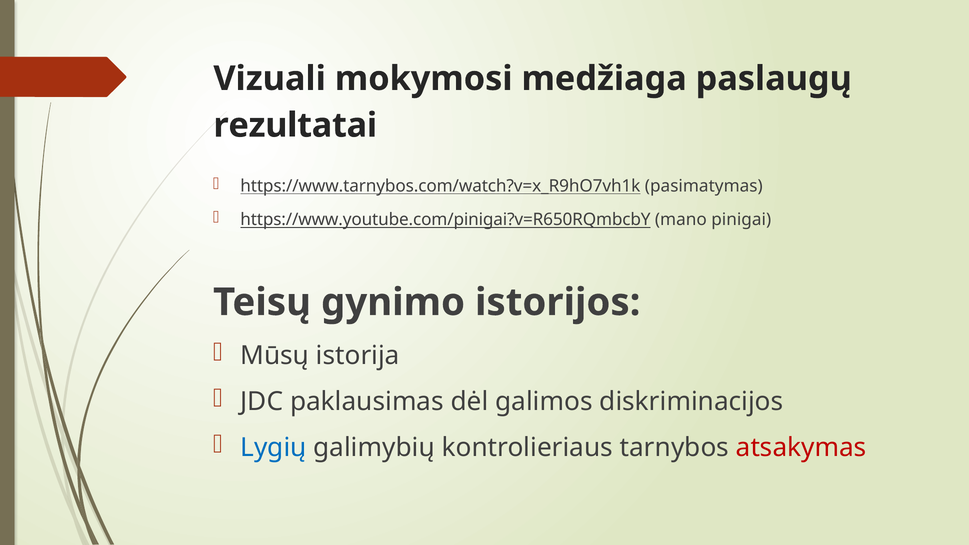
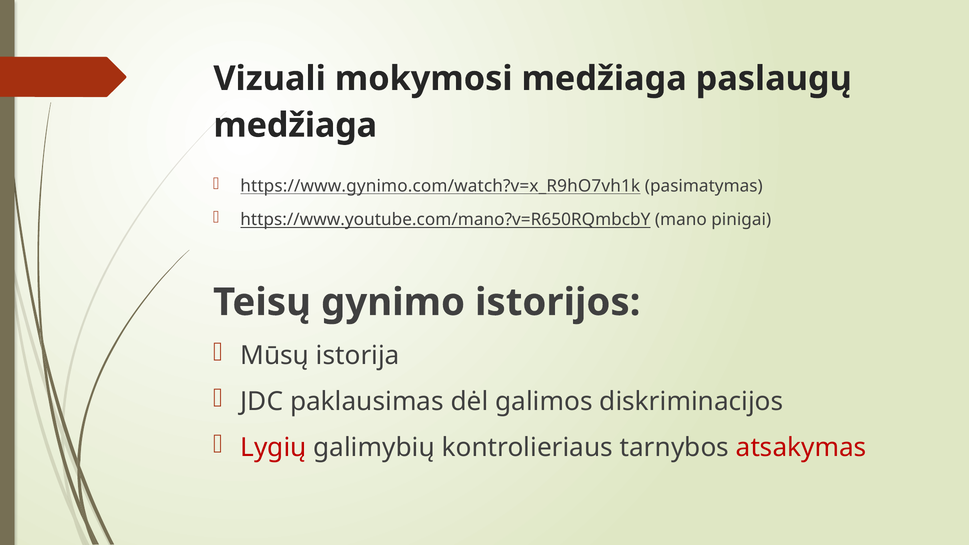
rezultatai: rezultatai -> medžiaga (295, 125)
https://www.tarnybos.com/watch?v=x_R9hO7vh1k: https://www.tarnybos.com/watch?v=x_R9hO7vh1k -> https://www.gynimo.com/watch?v=x_R9hO7vh1k (440, 186)
https://www.youtube.com/pinigai?v=R650RQmbcbY: https://www.youtube.com/pinigai?v=R650RQmbcbY -> https://www.youtube.com/mano?v=R650RQmbcbY (445, 220)
Lygių colour: blue -> red (273, 448)
